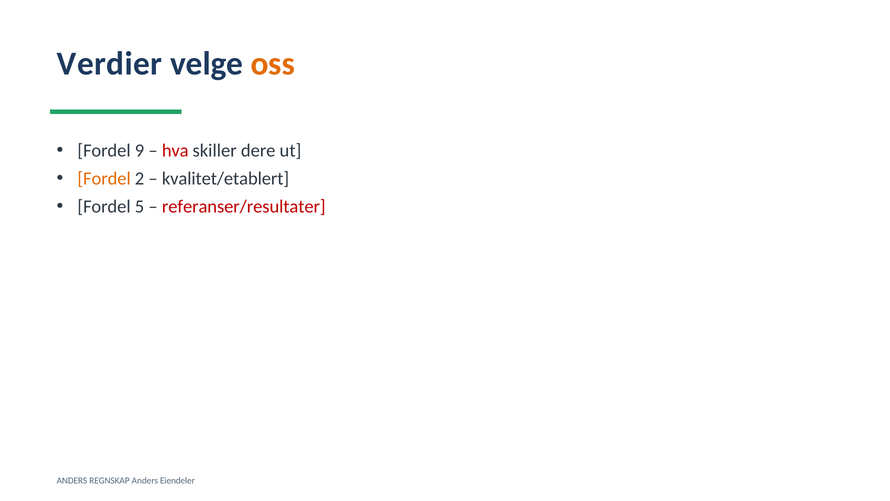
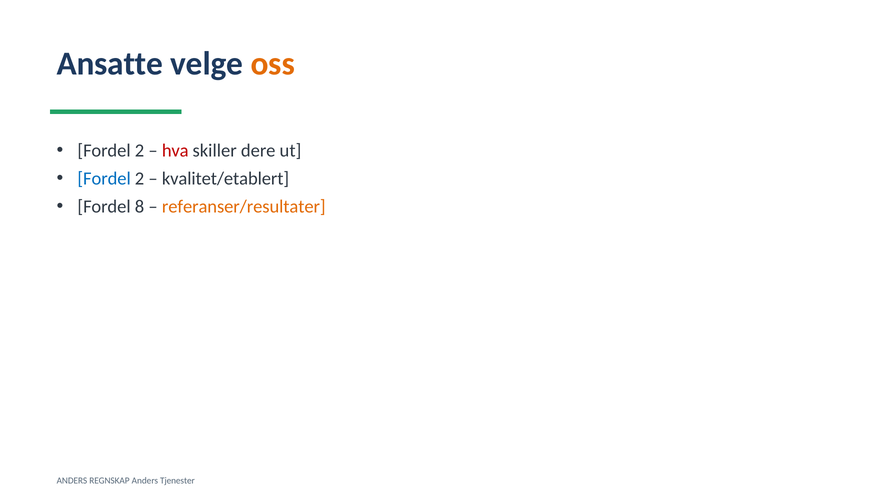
Verdier: Verdier -> Ansatte (110, 64)
9: 9 -> 2 (140, 151)
Fordel colour: orange -> blue (104, 179)
5: 5 -> 8 (140, 206)
referanser/resultater colour: red -> orange (244, 206)
Eiendeler: Eiendeler -> Tjenester (177, 480)
